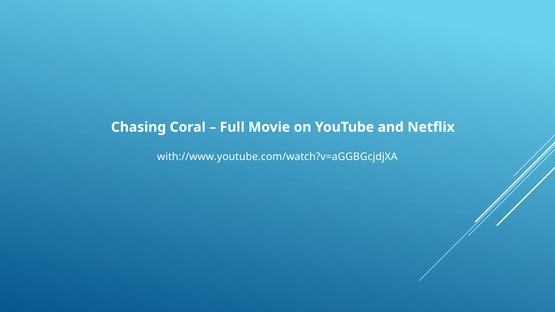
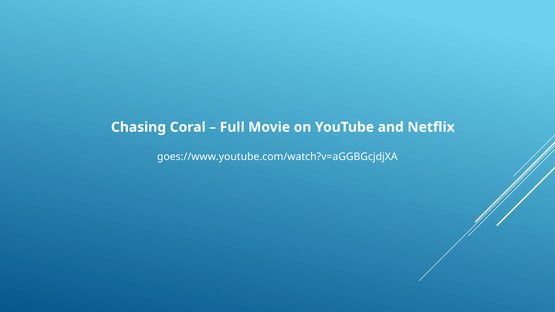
with://www.youtube.com/watch?v=aGGBGcjdjXA: with://www.youtube.com/watch?v=aGGBGcjdjXA -> goes://www.youtube.com/watch?v=aGGBGcjdjXA (277, 157)
